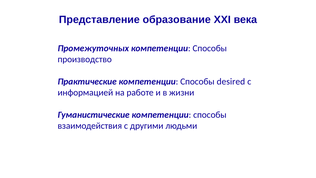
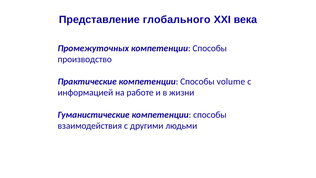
образование: образование -> глобального (177, 20)
desired: desired -> volume (231, 81)
